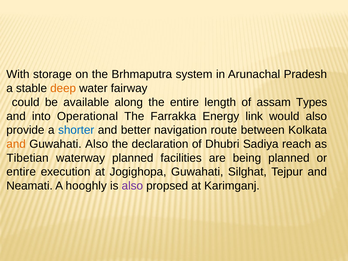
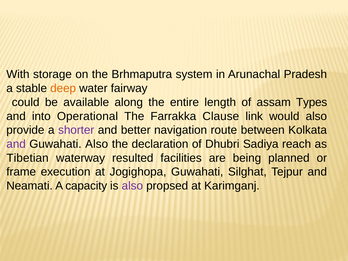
Energy: Energy -> Clause (221, 116)
shorter colour: blue -> purple (76, 130)
and colour: orange -> purple (16, 144)
waterway planned: planned -> resulted (133, 158)
entire: entire -> frame (21, 172)
hooghly: hooghly -> capacity (86, 186)
